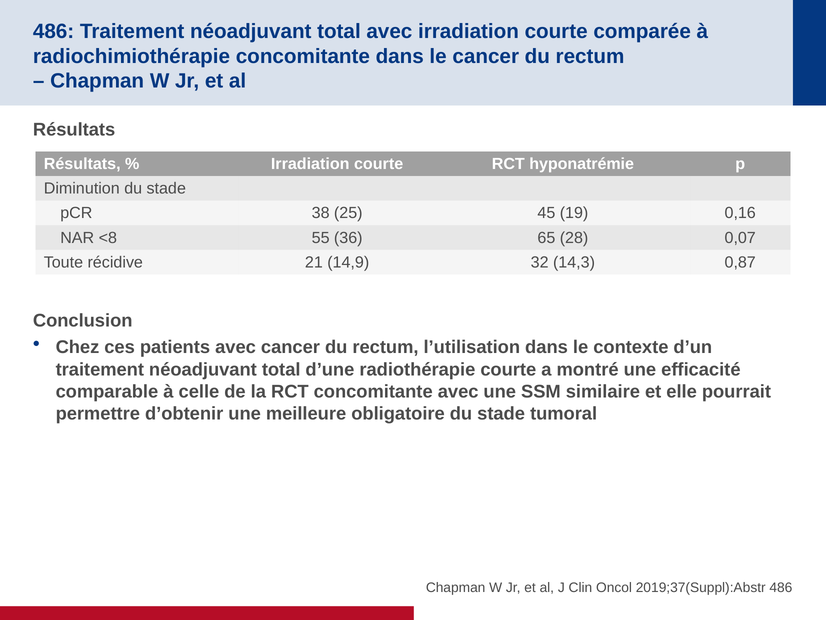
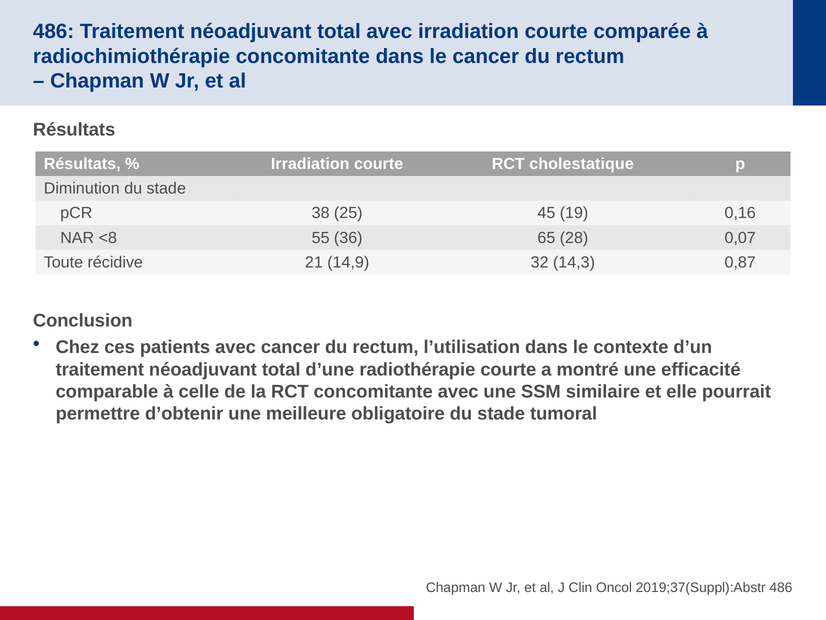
hyponatrémie: hyponatrémie -> cholestatique (582, 164)
